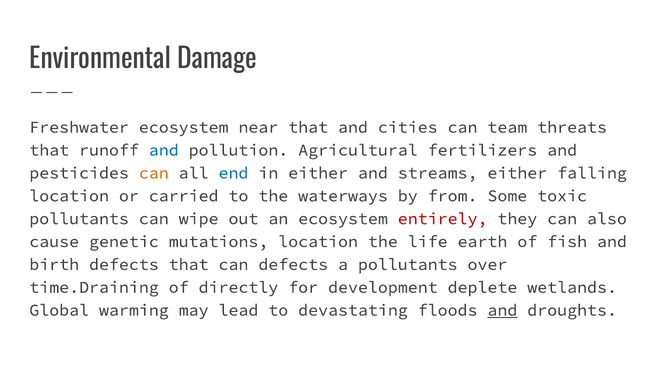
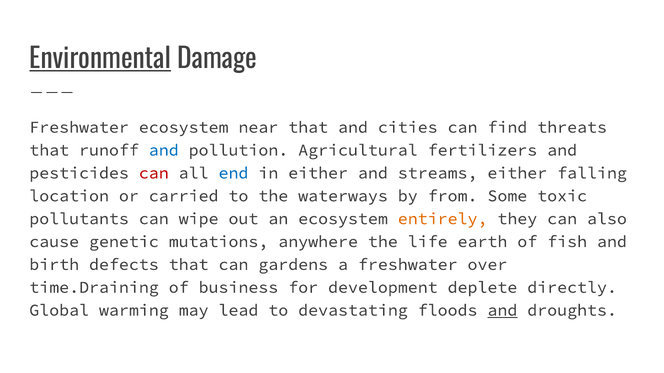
Environmental underline: none -> present (100, 59)
team: team -> find (507, 127)
can colour: orange -> red (154, 173)
entirely colour: red -> orange (443, 219)
mutations location: location -> anywhere (318, 242)
can defects: defects -> gardens (293, 265)
a pollutants: pollutants -> freshwater (408, 265)
directly: directly -> business (238, 288)
wetlands: wetlands -> directly (572, 288)
